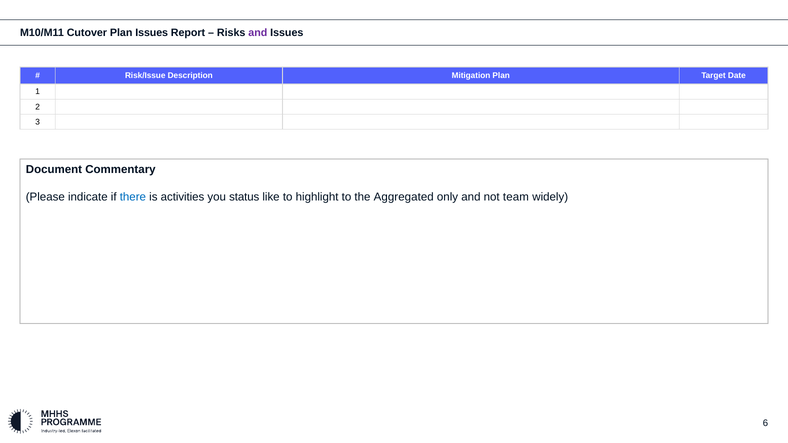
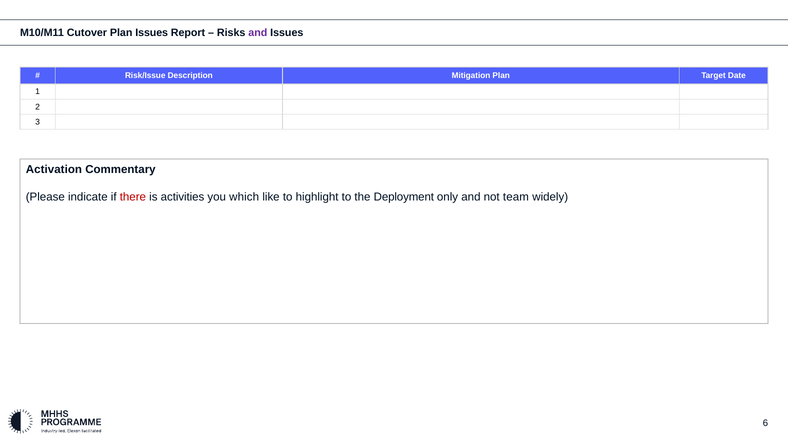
Document: Document -> Activation (54, 170)
there colour: blue -> red (133, 197)
status: status -> which (244, 197)
Aggregated: Aggregated -> Deployment (404, 197)
